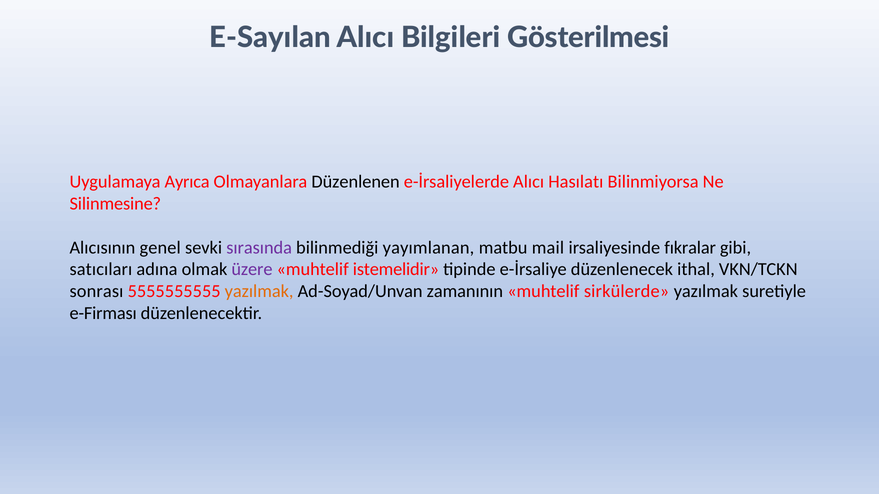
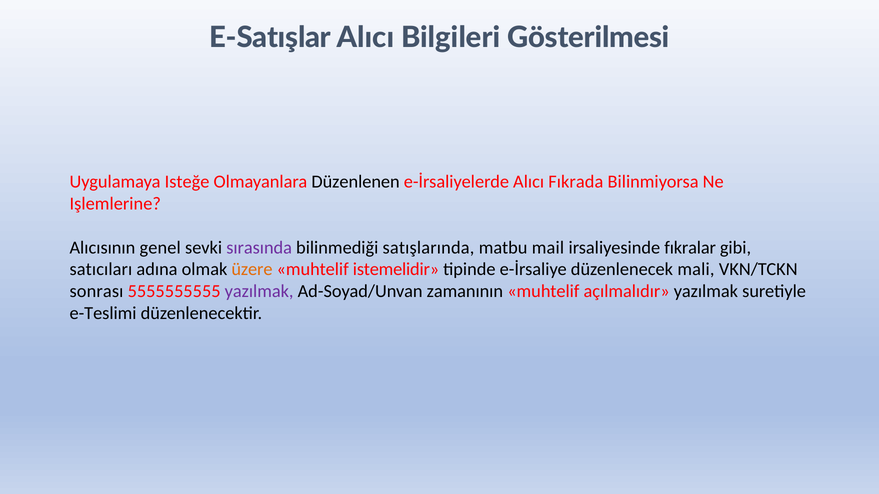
E-Sayılan: E-Sayılan -> E-Satışlar (270, 37)
Ayrıca: Ayrıca -> Isteğe (187, 182)
Hasılatı: Hasılatı -> Fıkrada (576, 182)
Silinmesine: Silinmesine -> Işlemlerine (115, 204)
yayımlanan: yayımlanan -> satışlarında (428, 248)
üzere colour: purple -> orange (252, 270)
ithal: ithal -> mali (696, 270)
yazılmak colour: orange -> purple (259, 292)
sirkülerde: sirkülerde -> açılmalıdır (627, 292)
e-Firması: e-Firması -> e-Teslimi (103, 314)
